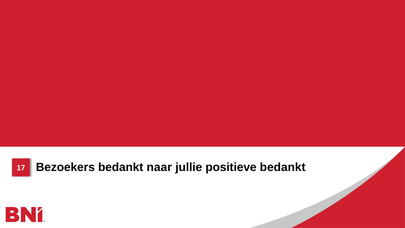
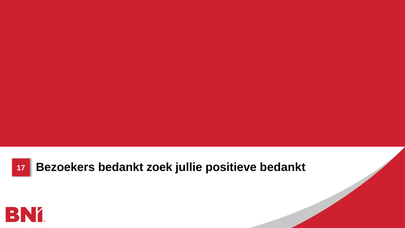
naar: naar -> zoek (159, 167)
